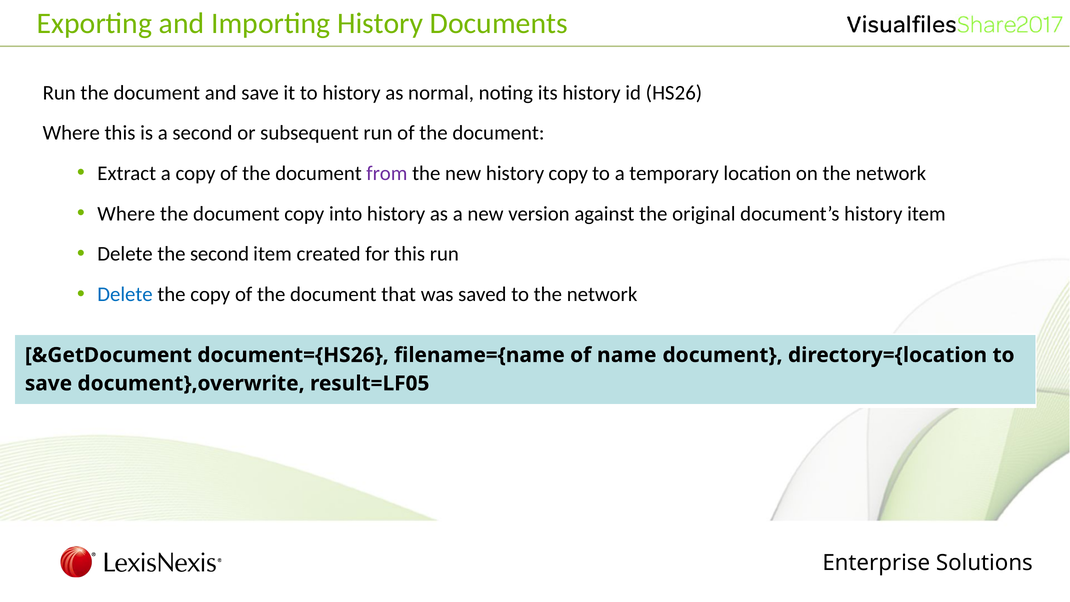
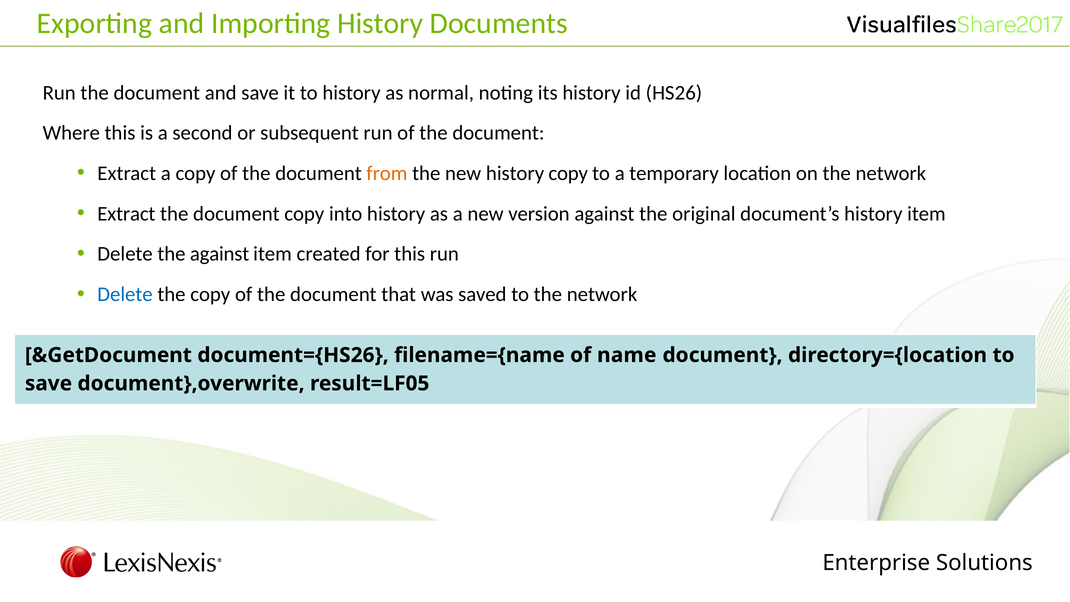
from colour: purple -> orange (387, 173)
Where: Where -> Extract (126, 214)
the second: second -> against (220, 254)
